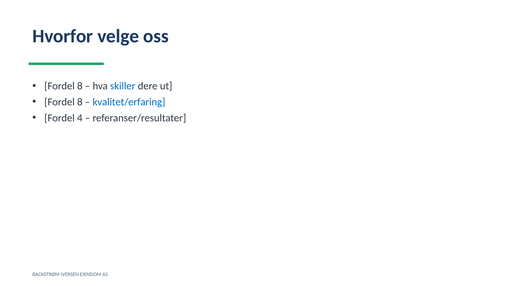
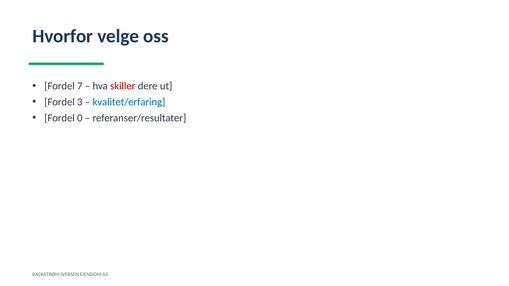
8: 8 -> 7 (80, 86)
skiller colour: blue -> red (123, 86)
8: 8 -> 3 (80, 102)
4: 4 -> 0 (80, 118)
